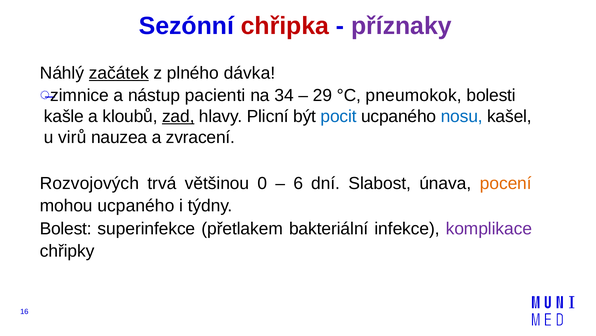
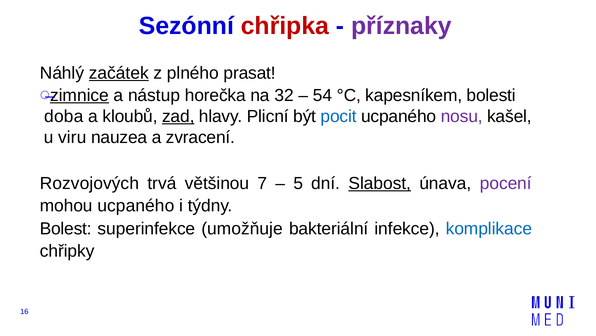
dávka: dávka -> prasat (250, 73)
zimnice underline: none -> present (80, 95)
pacienti: pacienti -> horečka (215, 95)
34: 34 -> 32 (284, 95)
29: 29 -> 54 (322, 95)
pneumokok: pneumokok -> kapesníkem (414, 95)
kašle: kašle -> doba (64, 116)
nosu colour: blue -> purple (462, 116)
virů: virů -> viru (72, 137)
0: 0 -> 7 (262, 183)
6: 6 -> 5 (298, 183)
Slabost underline: none -> present (380, 183)
pocení colour: orange -> purple (506, 183)
přetlakem: přetlakem -> umožňuje (242, 228)
komplikace colour: purple -> blue (489, 228)
